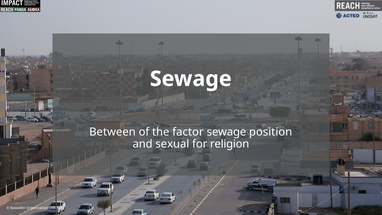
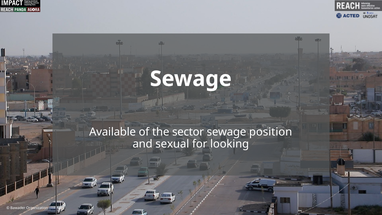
Between: Between -> Available (113, 132)
factor: factor -> sector (188, 132)
religion: religion -> looking (230, 144)
